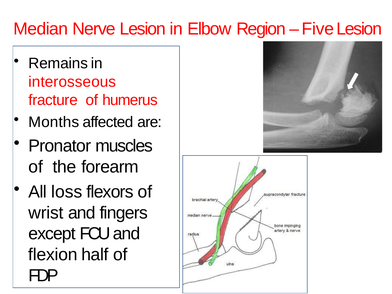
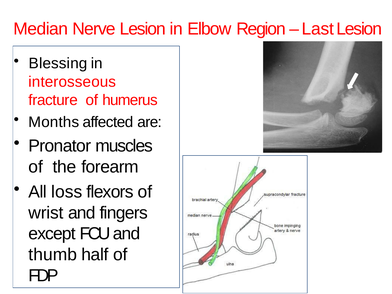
Five: Five -> Last (318, 29)
Remains: Remains -> Blessing (58, 63)
flexion: flexion -> thumb (53, 255)
